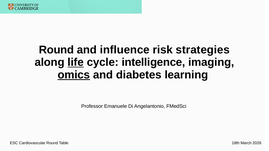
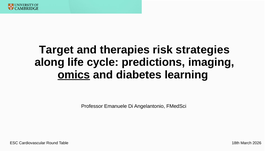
Round: Round -> Target (56, 50)
influence: influence -> therapies (125, 50)
life underline: present -> none (76, 62)
intelligence: intelligence -> predictions (153, 62)
